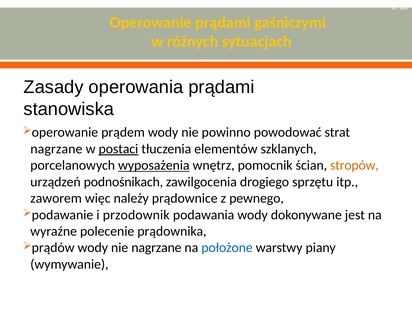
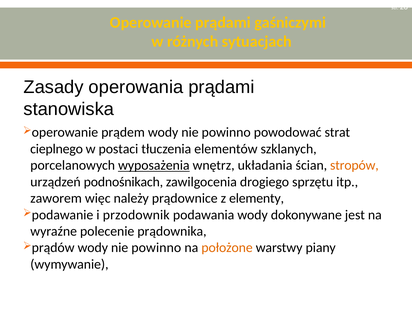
nagrzane: nagrzane -> cieplnego (57, 149)
postaci underline: present -> none (118, 149)
pomocnik: pomocnik -> układania (265, 165)
pewnego: pewnego -> elementy (257, 198)
nagrzane: nagrzane -> powinno (156, 248)
położone colour: blue -> orange (227, 248)
